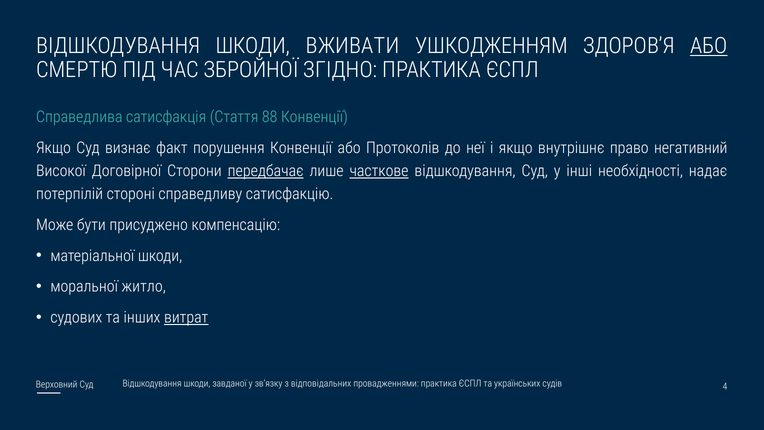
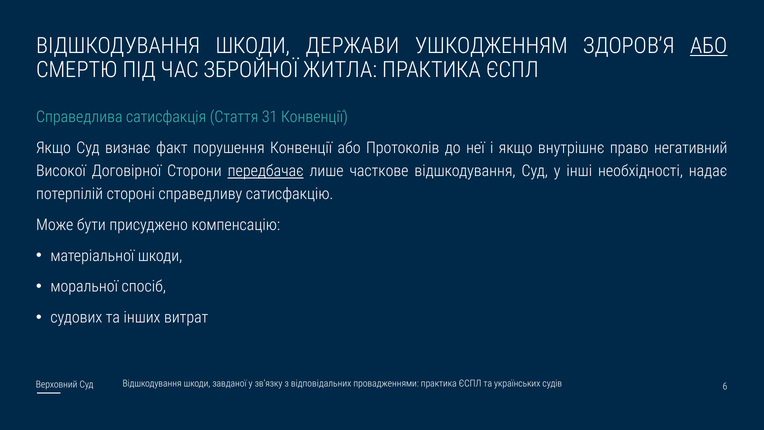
ВЖИВАТИ: ВЖИВАТИ -> ДЕРЖАВИ (353, 46)
ЗГІДНО: ЗГІДНО -> ЖИТЛА (340, 70)
88: 88 -> 31 (270, 117)
часткове underline: present -> none (379, 171)
житло: житло -> спосіб (144, 287)
витрат underline: present -> none (186, 317)
4: 4 -> 6 (725, 386)
